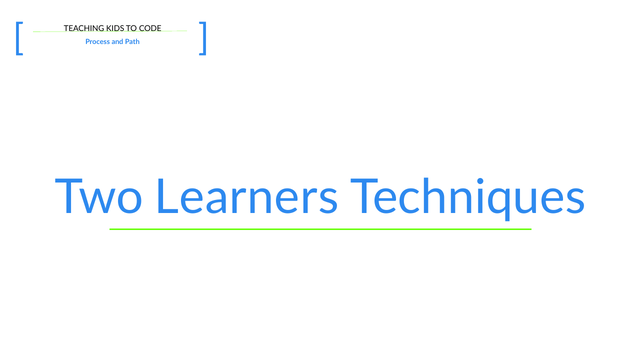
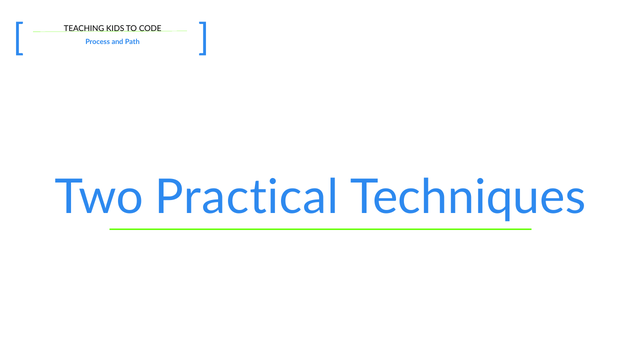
Learners: Learners -> Practical (247, 198)
